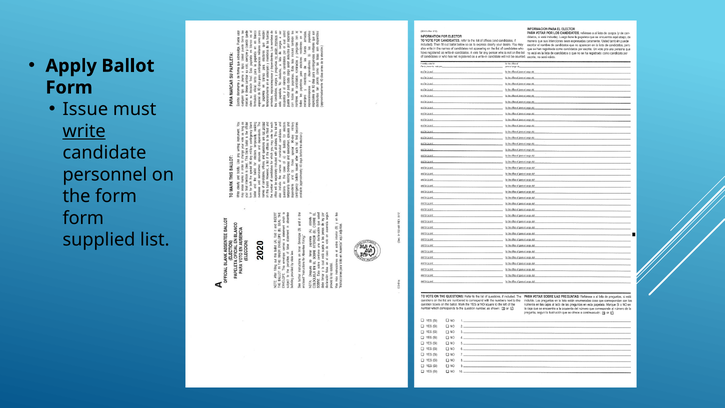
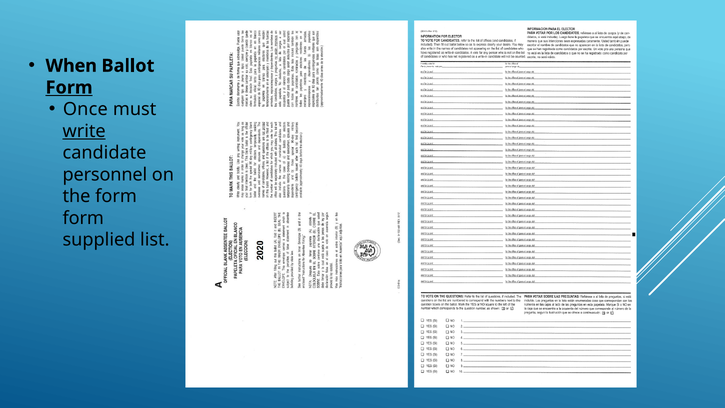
Apply: Apply -> When (71, 66)
Form underline: none -> present (69, 88)
Issue: Issue -> Once (85, 109)
